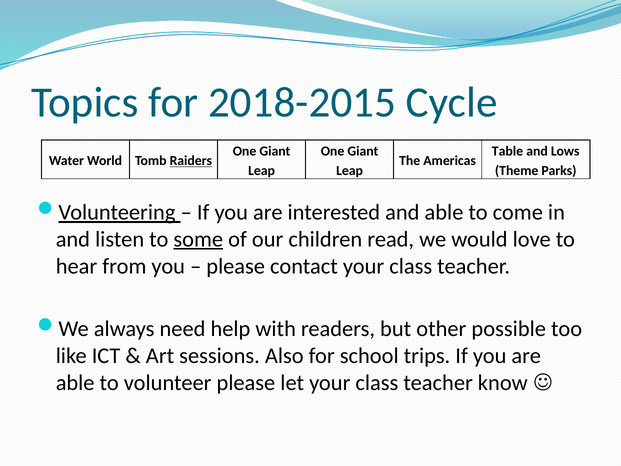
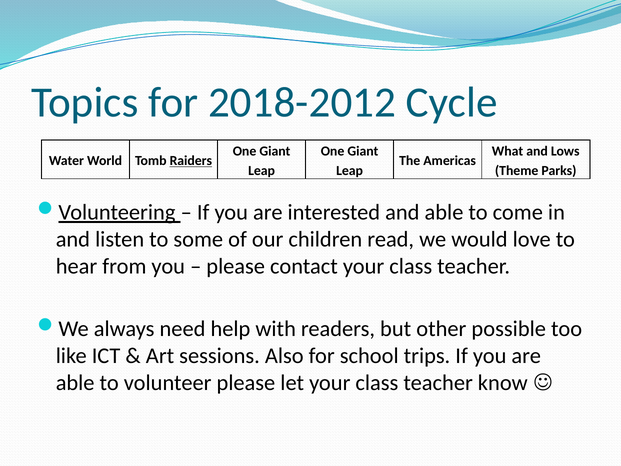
2018-2015: 2018-2015 -> 2018-2012 (302, 103)
Table: Table -> What (508, 151)
some underline: present -> none (198, 239)
